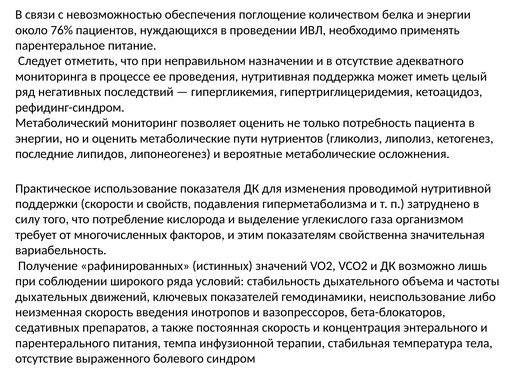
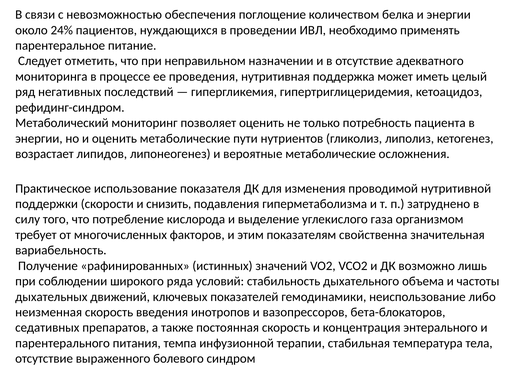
76%: 76% -> 24% (62, 30)
последние: последние -> возрастает (44, 154)
свойств: свойств -> снизить (169, 204)
